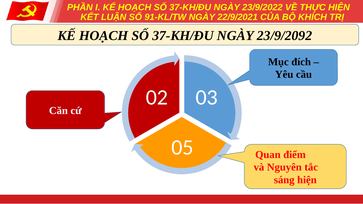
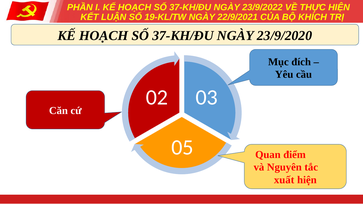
91-KL/TW: 91-KL/TW -> 19-KL/TW (165, 17)
23/9/2092: 23/9/2092 -> 23/9/2020 (285, 36)
sáng: sáng -> xuất (284, 180)
